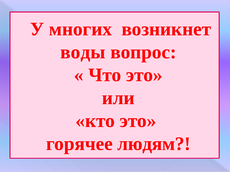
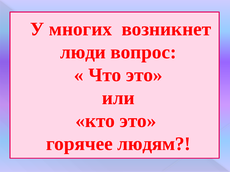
воды: воды -> люди (83, 52)
